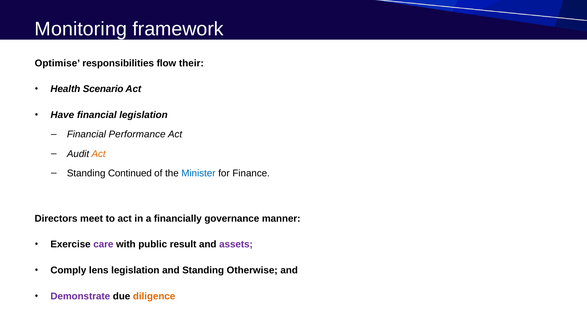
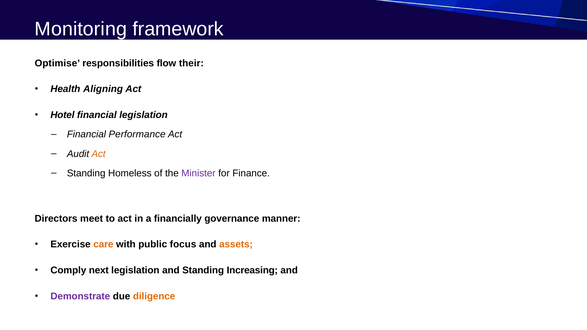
Scenario: Scenario -> Aligning (103, 89)
Have: Have -> Hotel (62, 115)
Continued: Continued -> Homeless (130, 173)
Minister colour: blue -> purple (198, 173)
care colour: purple -> orange (103, 245)
result: result -> focus (183, 245)
assets colour: purple -> orange (236, 245)
lens: lens -> next (99, 271)
Otherwise: Otherwise -> Increasing (252, 271)
